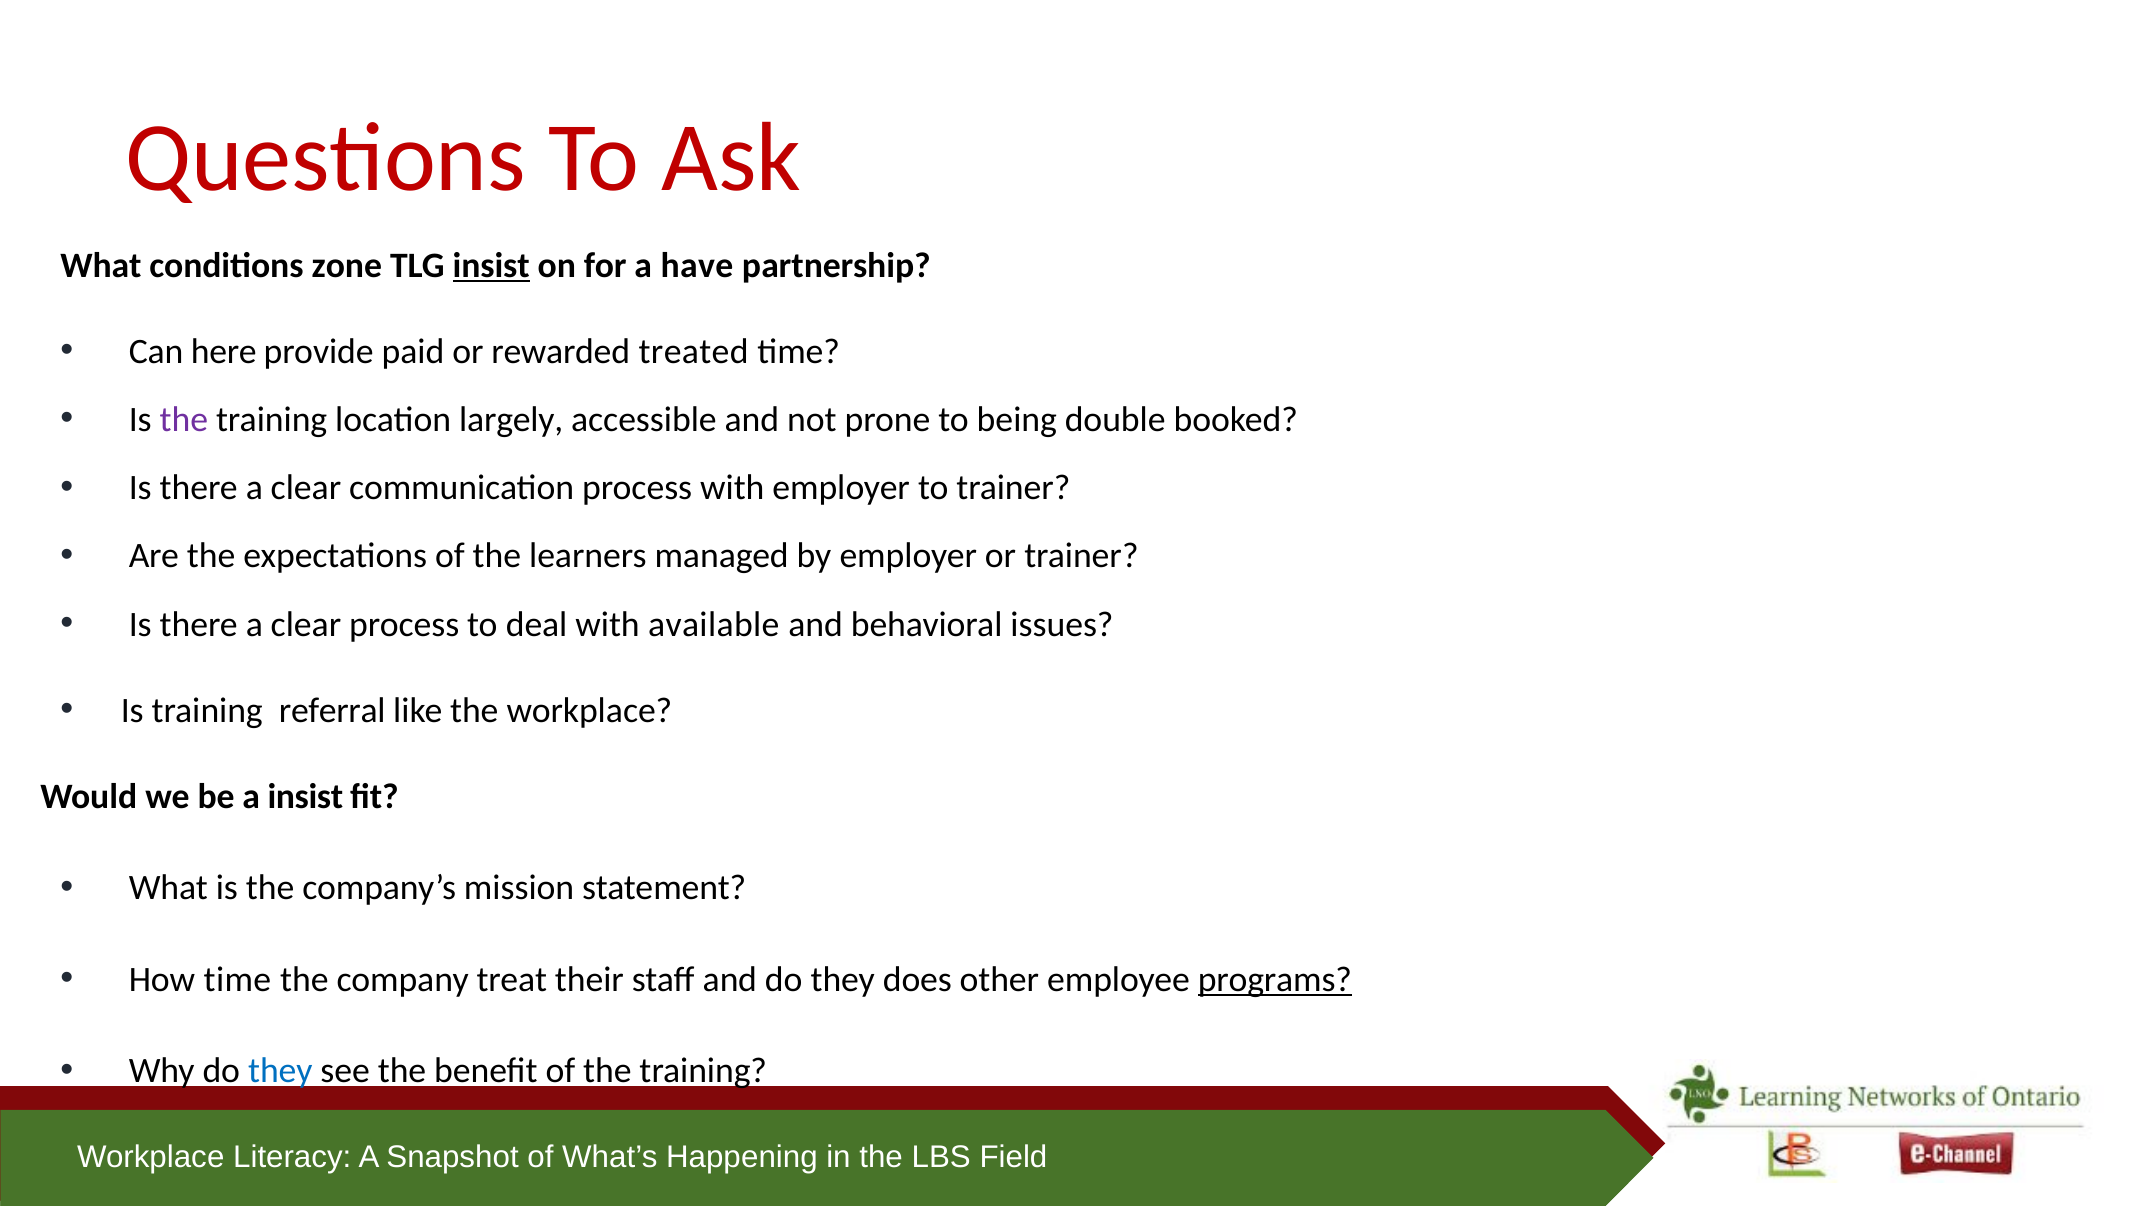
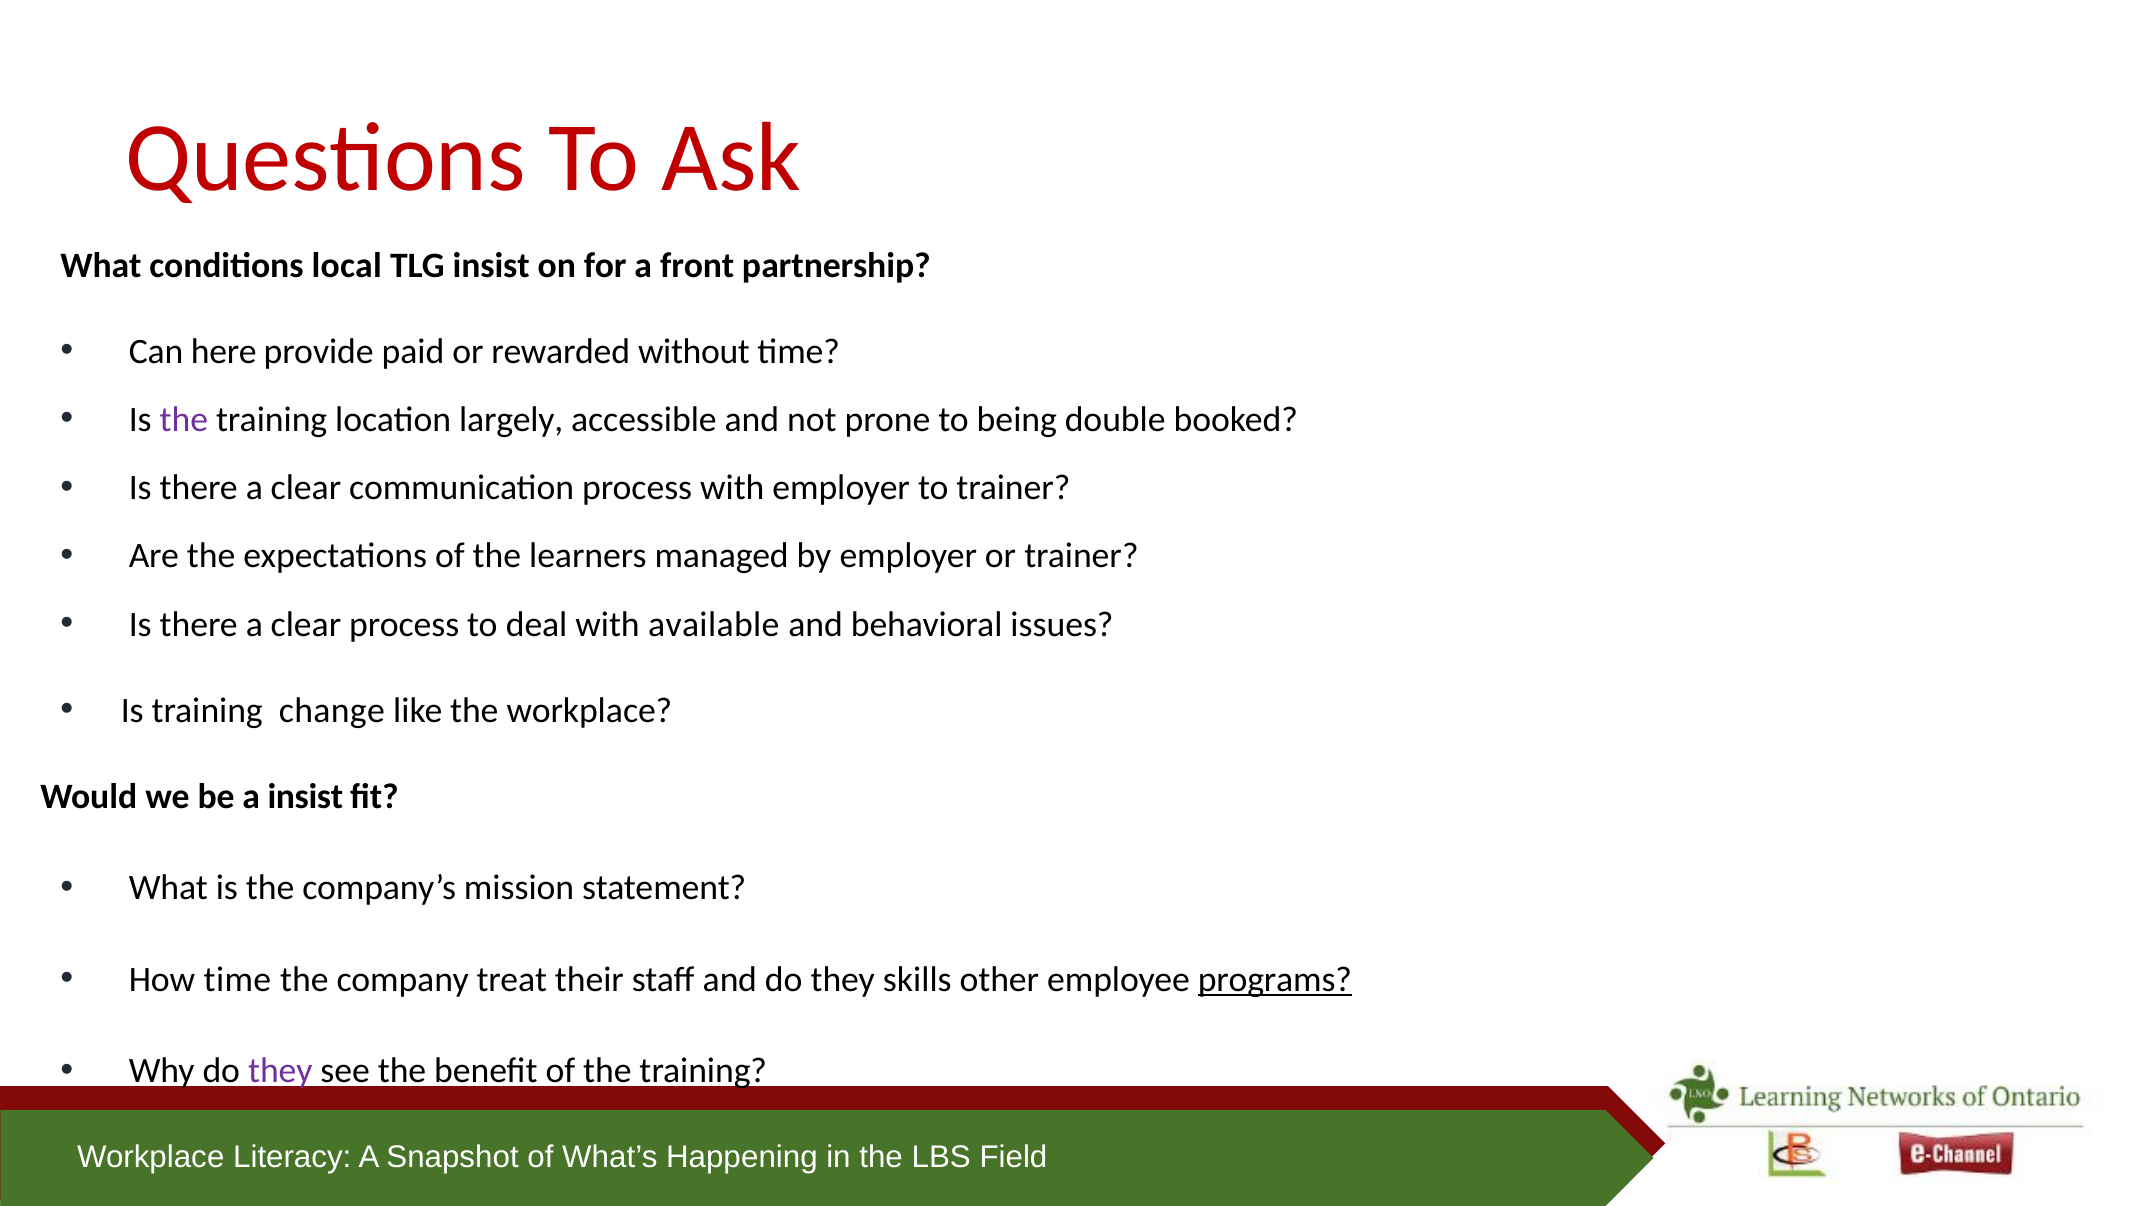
zone: zone -> local (347, 266)
insist underline: present -> none (491, 266)
have: have -> front (697, 266)
treated: treated -> without (694, 352)
referral: referral -> change (332, 711)
does: does -> skills (917, 980)
they colour: blue -> purple (280, 1072)
